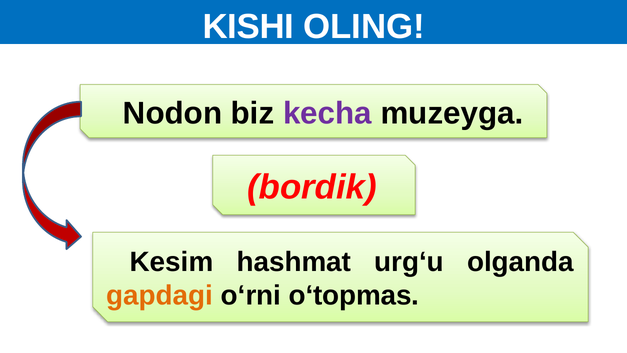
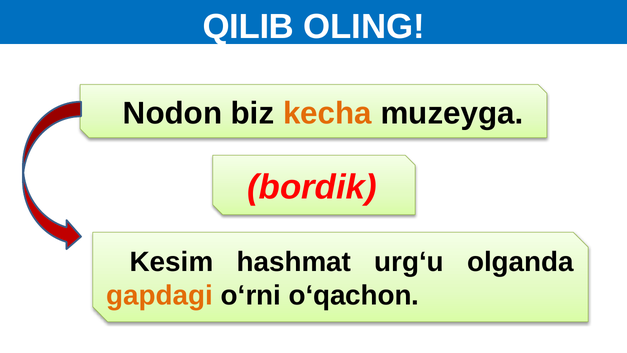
KISHI: KISHI -> QILIB (248, 27)
kecha colour: purple -> orange (327, 113)
o‘topmas: o‘topmas -> o‘qachon (354, 295)
